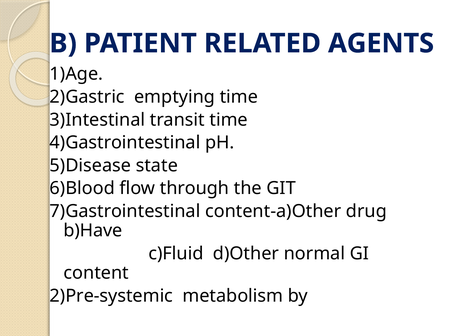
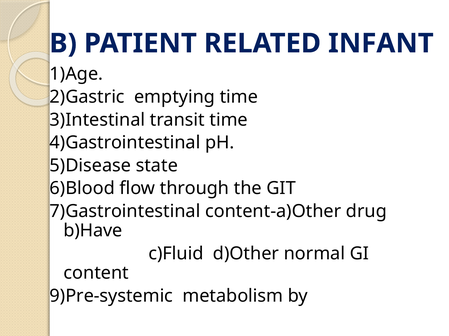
AGENTS: AGENTS -> INFANT (381, 43)
2)Pre-systemic: 2)Pre-systemic -> 9)Pre-systemic (111, 296)
